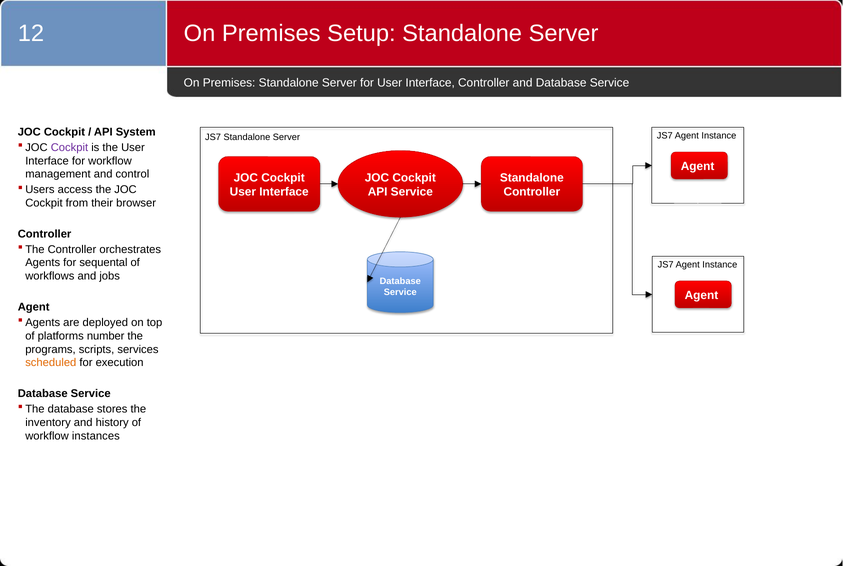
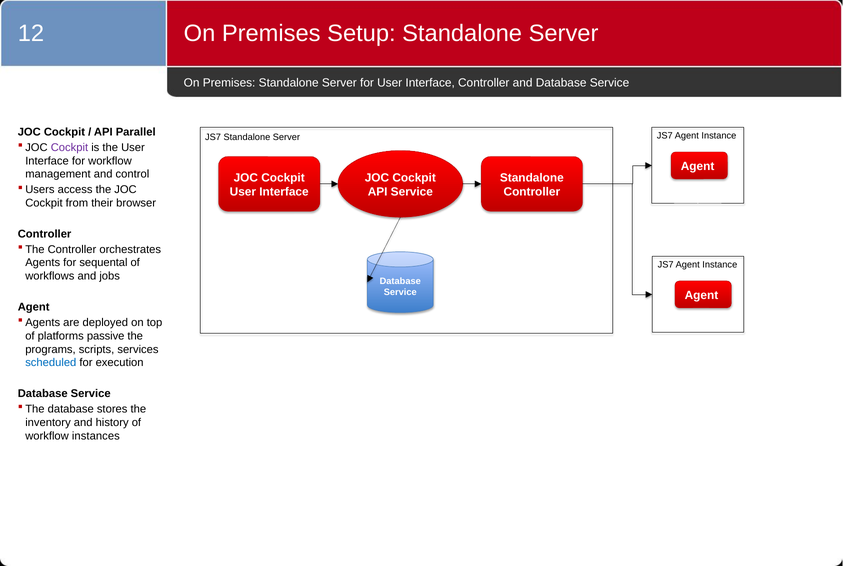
System: System -> Parallel (136, 132)
number: number -> passive (106, 336)
scheduled colour: orange -> blue (51, 363)
